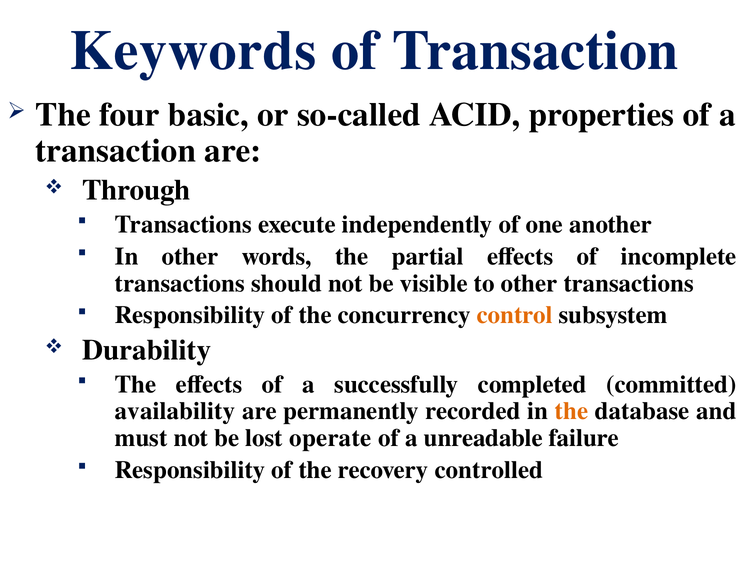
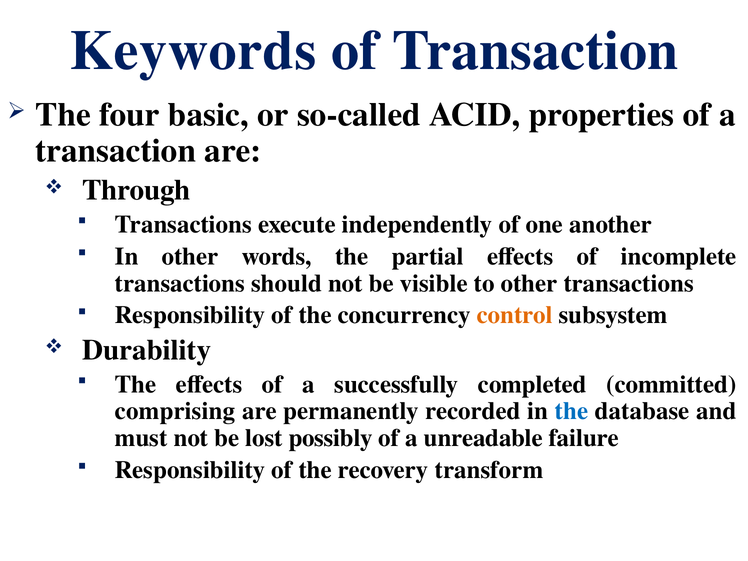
availability: availability -> comprising (175, 411)
the colour: orange -> blue (572, 411)
operate: operate -> possibly (331, 438)
controlled: controlled -> transform (489, 470)
